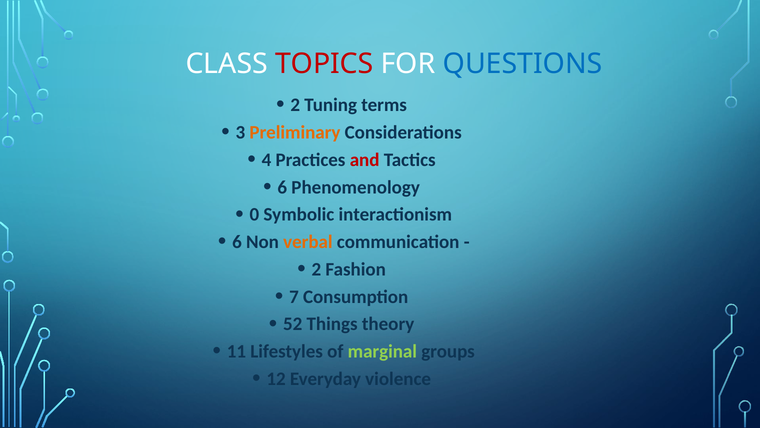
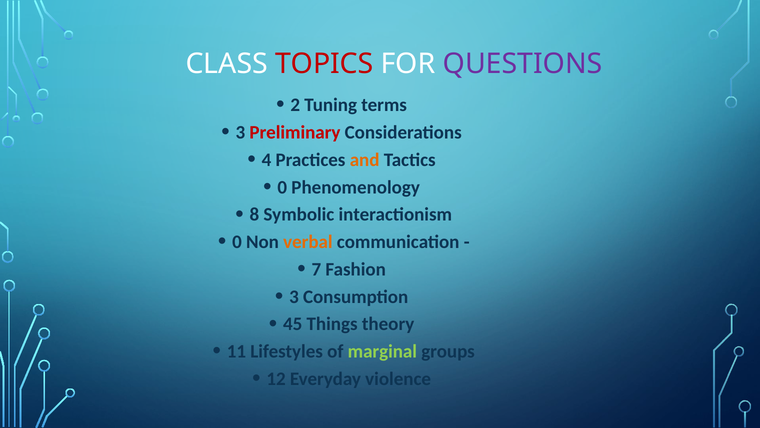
QUESTIONS colour: blue -> purple (523, 64)
Preliminary colour: orange -> red (295, 132)
and colour: red -> orange (365, 160)
6: 6 -> 0 (282, 187)
0: 0 -> 8 (254, 214)
6: 6 -> 0 (237, 242)
2: 2 -> 7 (316, 269)
7: 7 -> 3 (294, 296)
52: 52 -> 45 (293, 324)
